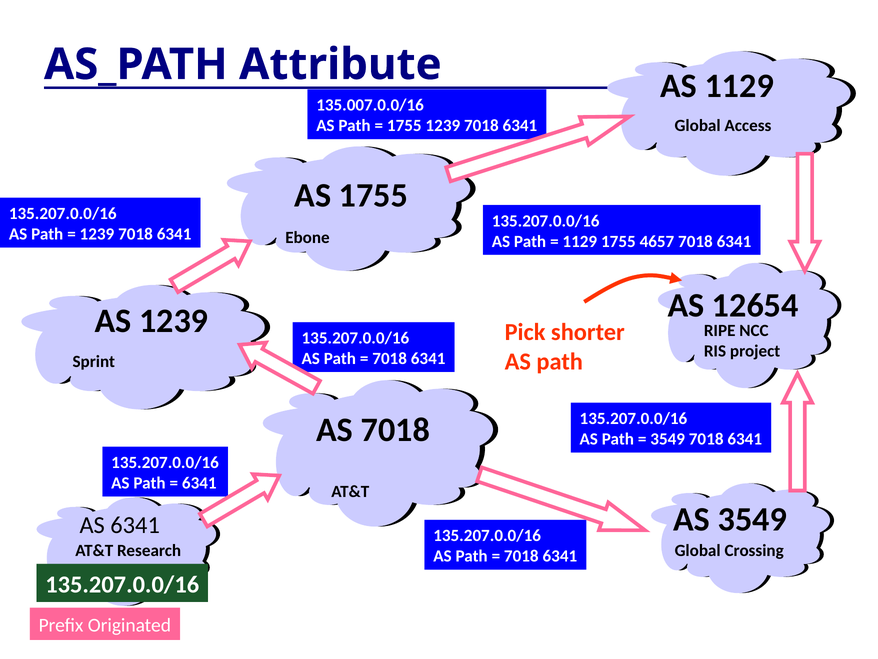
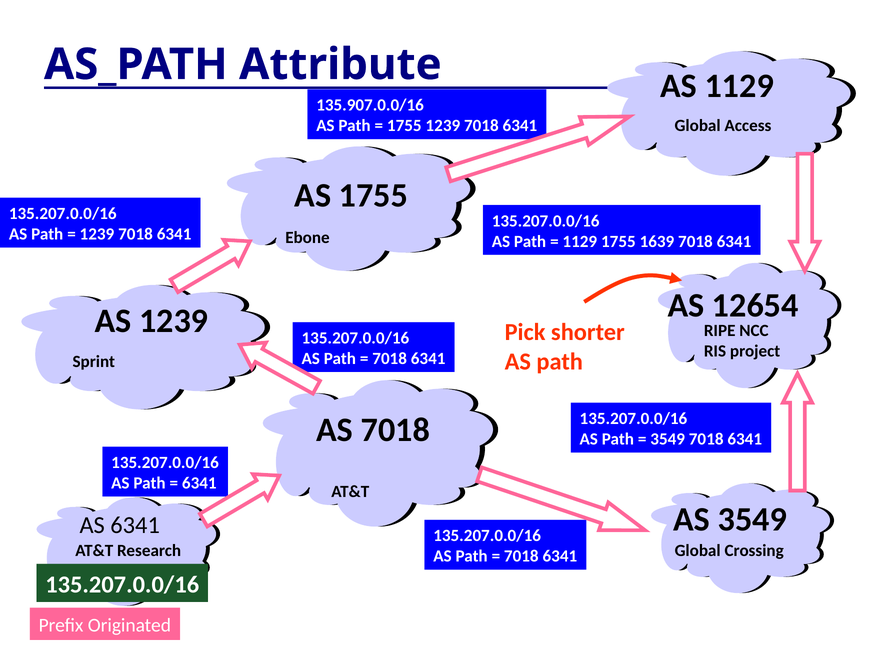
135.007.0.0/16: 135.007.0.0/16 -> 135.907.0.0/16 (370, 105)
4657: 4657 -> 1639 (657, 241)
